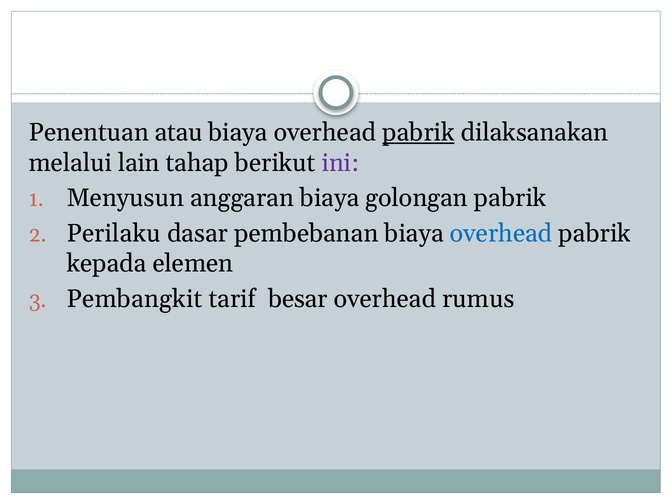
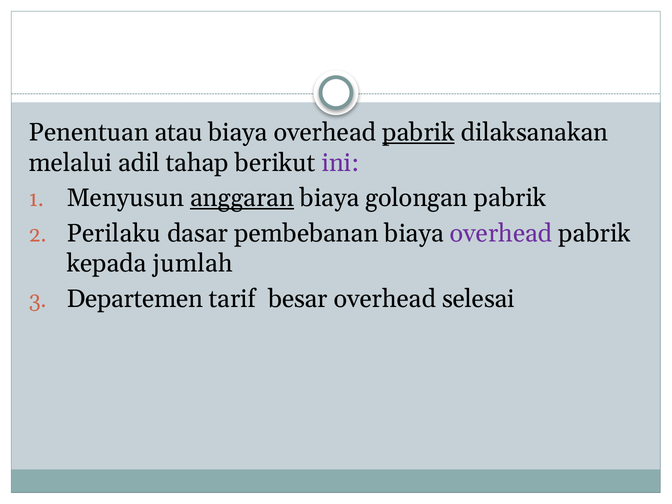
lain: lain -> adil (139, 163)
anggaran underline: none -> present (242, 198)
overhead colour: blue -> purple (501, 233)
elemen: elemen -> jumlah (193, 264)
Pembangkit: Pembangkit -> Departemen (135, 299)
rumus: rumus -> selesai (478, 299)
